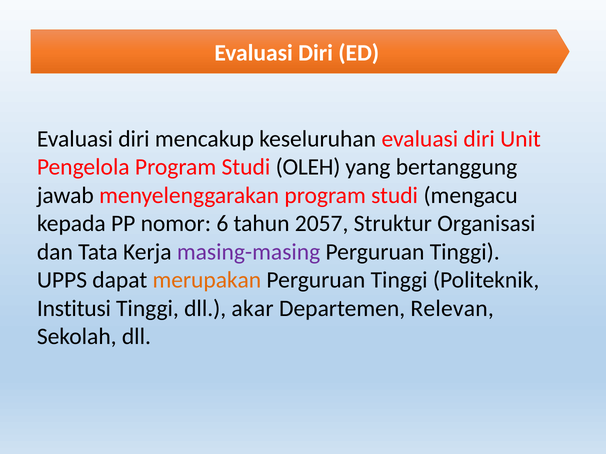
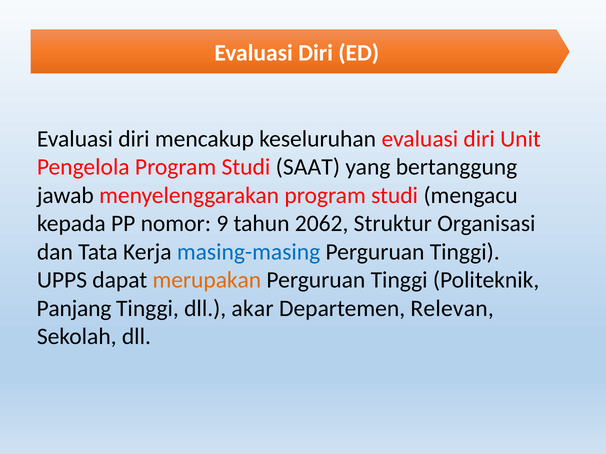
OLEH: OLEH -> SAAT (308, 167)
6: 6 -> 9 (222, 224)
2057: 2057 -> 2062 (322, 224)
masing-masing colour: purple -> blue (249, 252)
Institusi: Institusi -> Panjang (74, 309)
